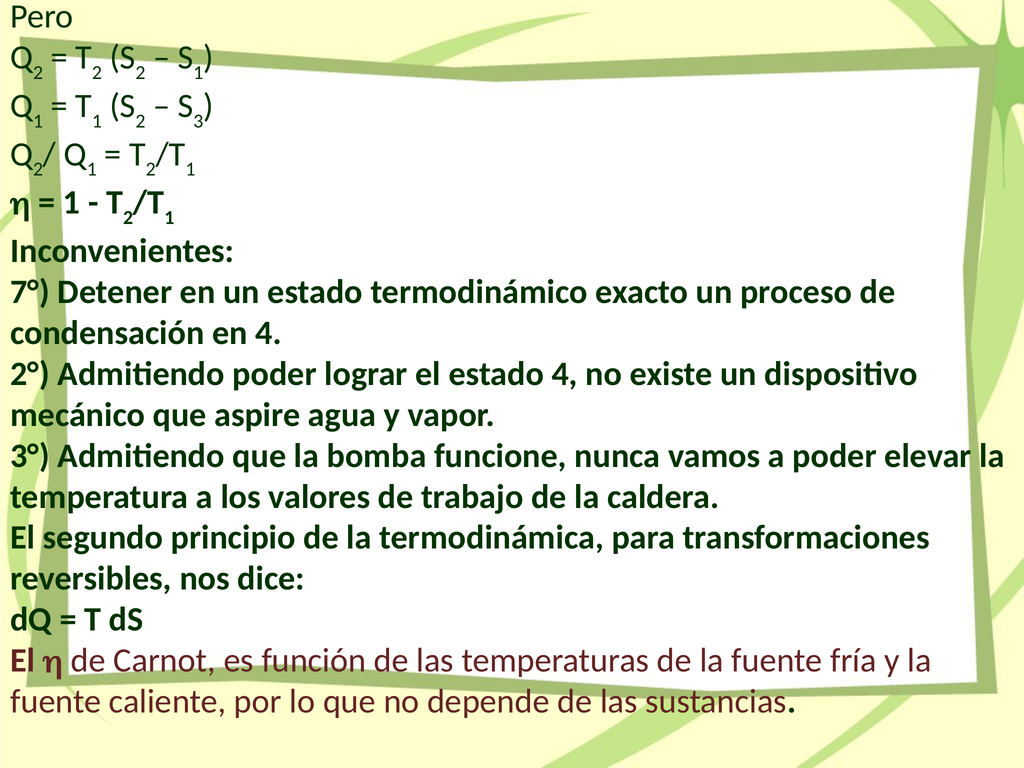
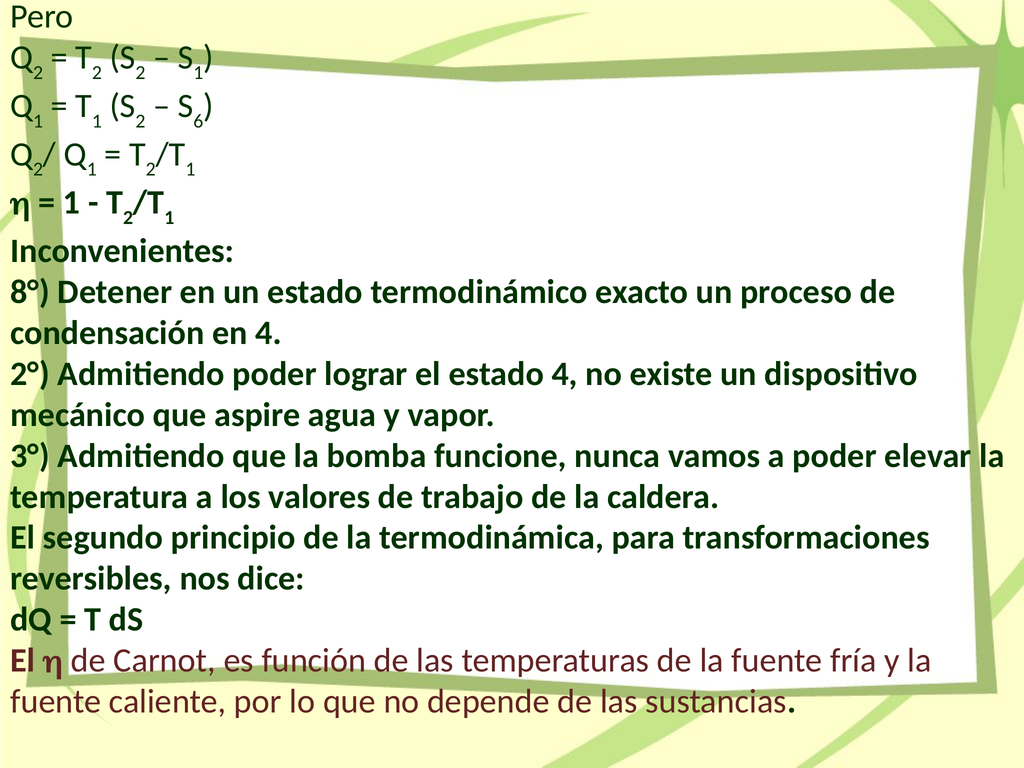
3: 3 -> 6 (198, 121)
7°: 7° -> 8° (30, 292)
